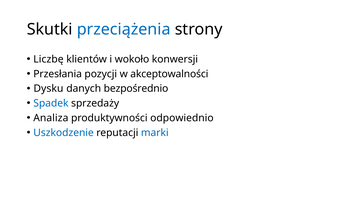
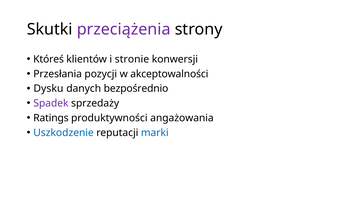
przeciążenia colour: blue -> purple (124, 29)
Liczbę: Liczbę -> Któreś (49, 59)
wokoło: wokoło -> stronie (132, 59)
Spadek colour: blue -> purple (51, 103)
Analiza: Analiza -> Ratings (51, 118)
odpowiednio: odpowiednio -> angażowania (182, 118)
